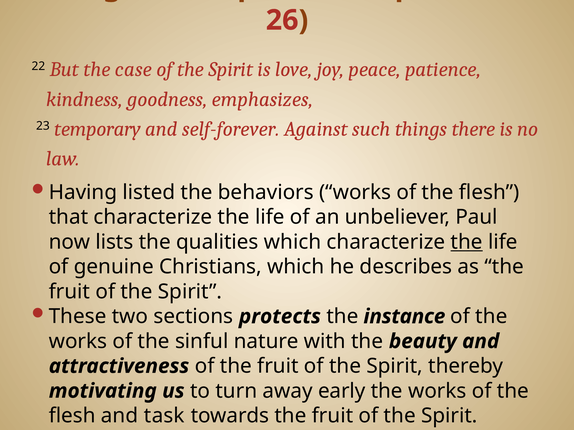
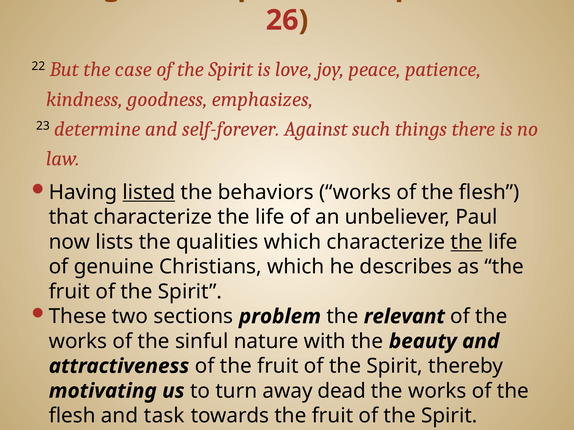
temporary: temporary -> determine (97, 129)
listed underline: none -> present (149, 193)
protects: protects -> problem (280, 317)
instance: instance -> relevant (404, 317)
early: early -> dead (342, 391)
